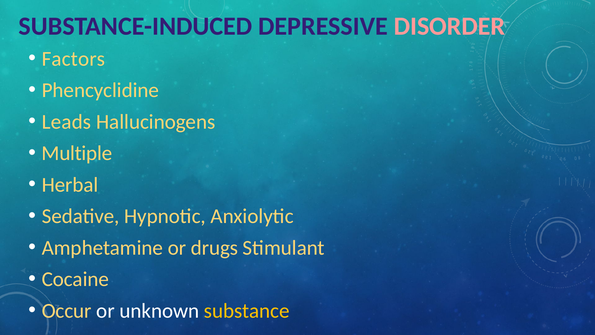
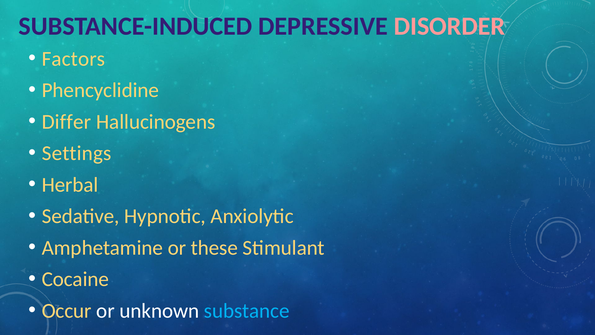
Leads: Leads -> Differ (66, 122)
Multiple: Multiple -> Settings (77, 153)
drugs: drugs -> these (214, 248)
substance colour: yellow -> light blue (247, 311)
